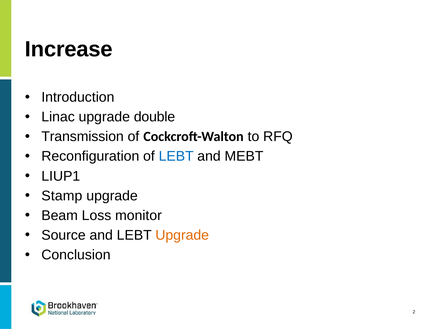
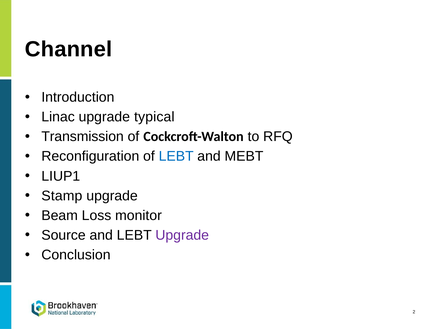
Increase: Increase -> Channel (69, 49)
double: double -> typical (154, 117)
Upgrade colour: orange -> purple (182, 235)
